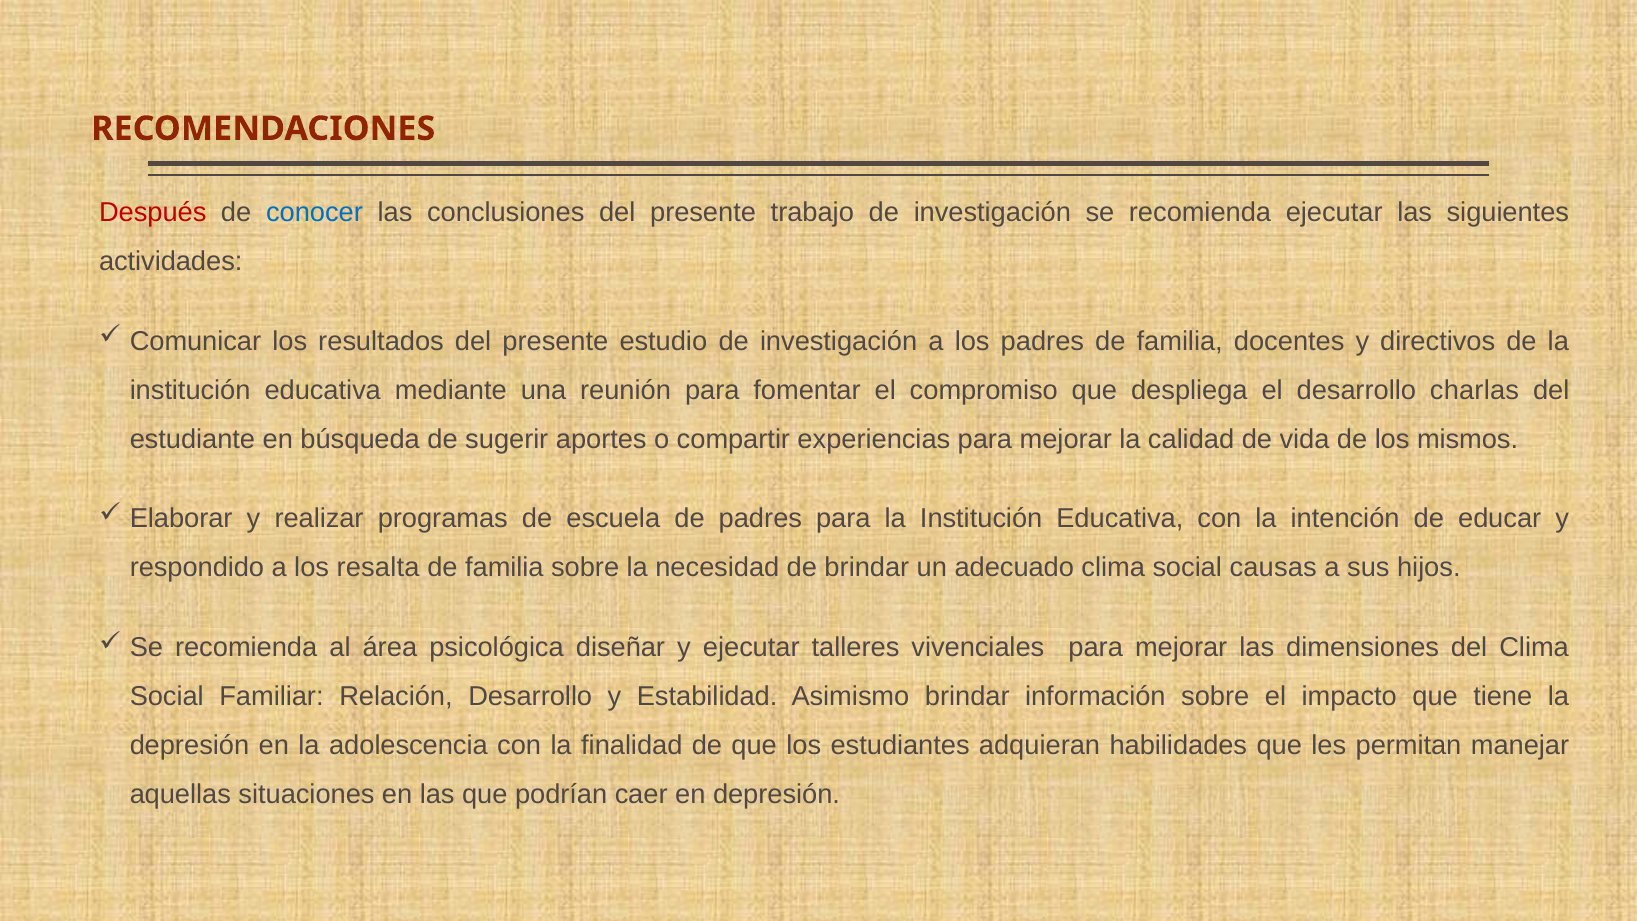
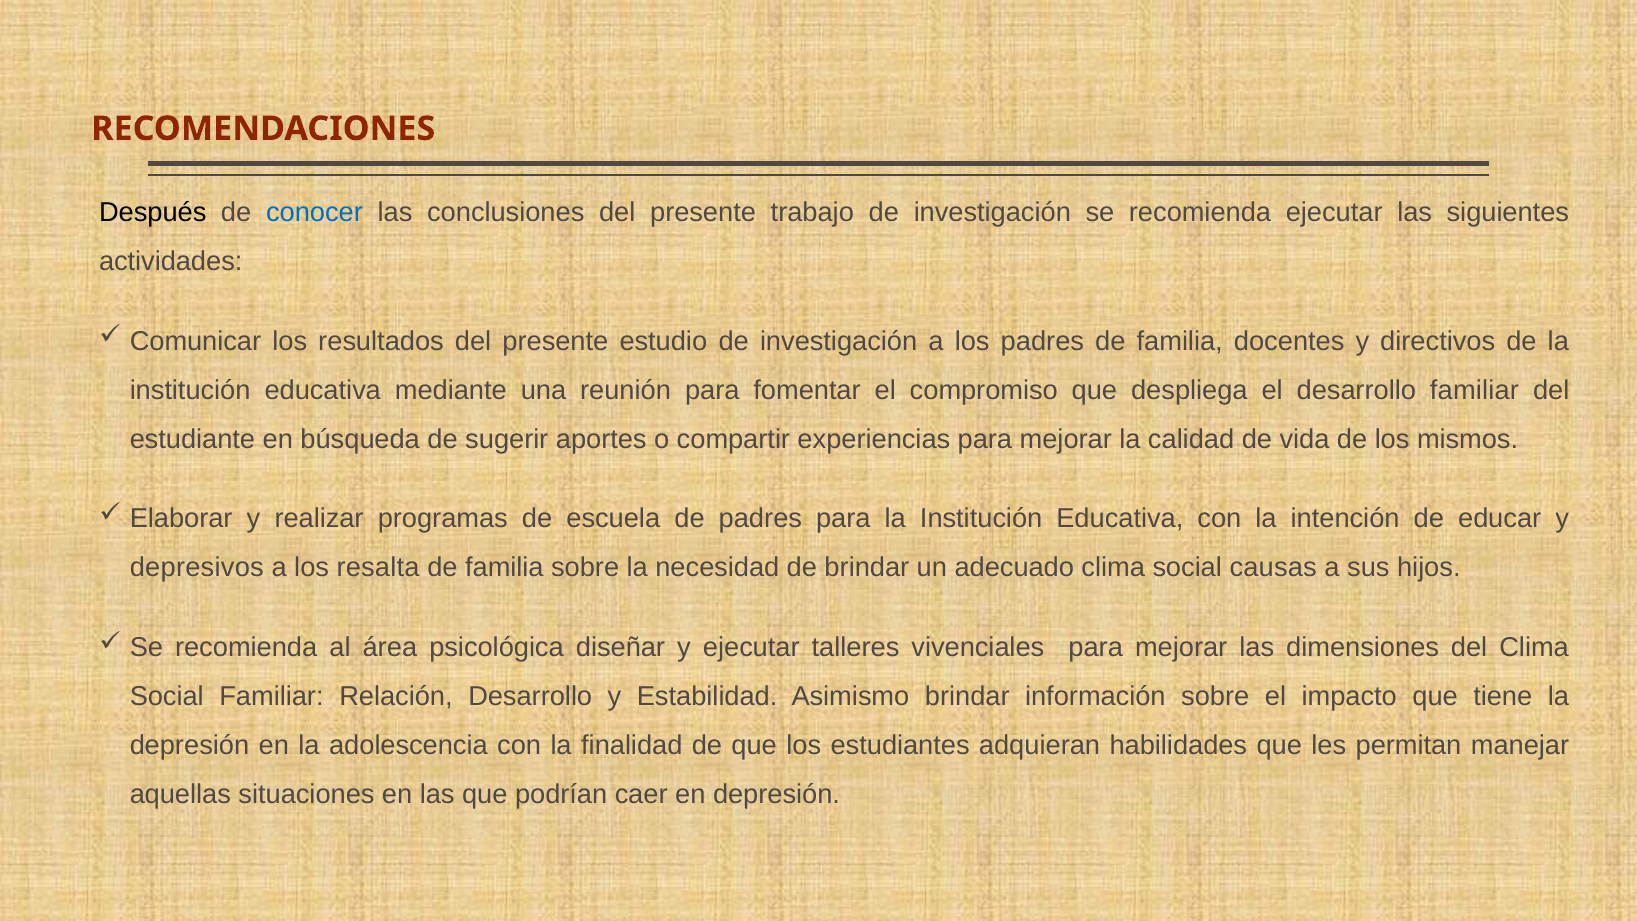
Después colour: red -> black (153, 212)
desarrollo charlas: charlas -> familiar (1474, 390)
respondido: respondido -> depresivos (197, 568)
